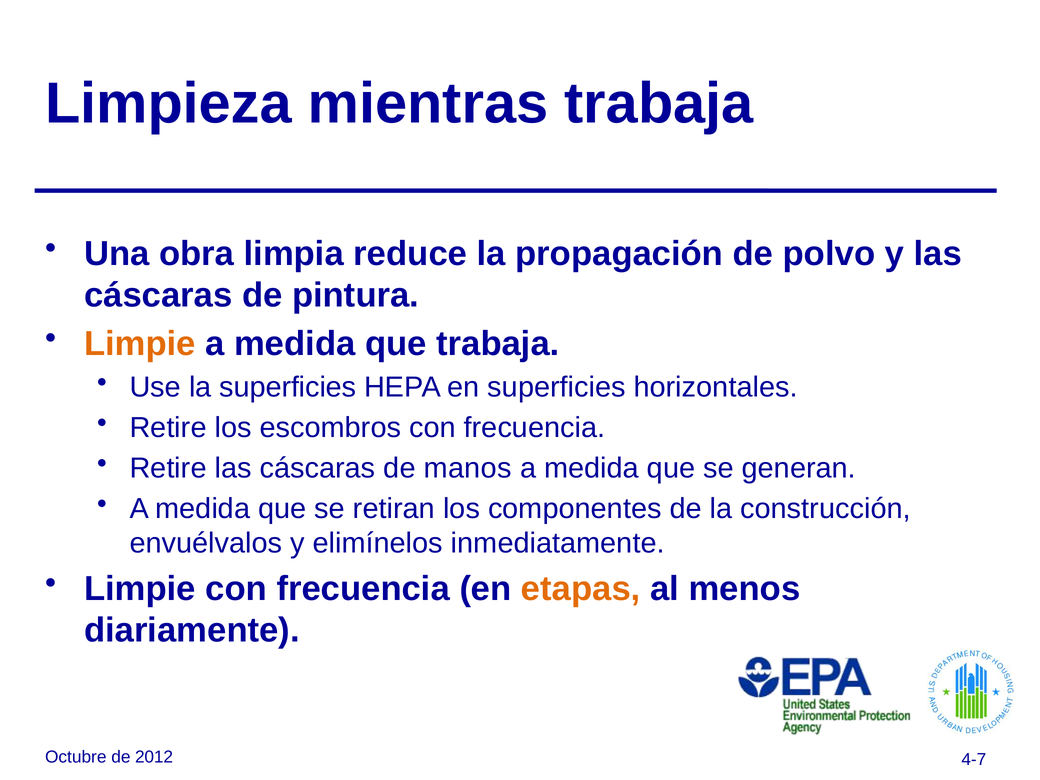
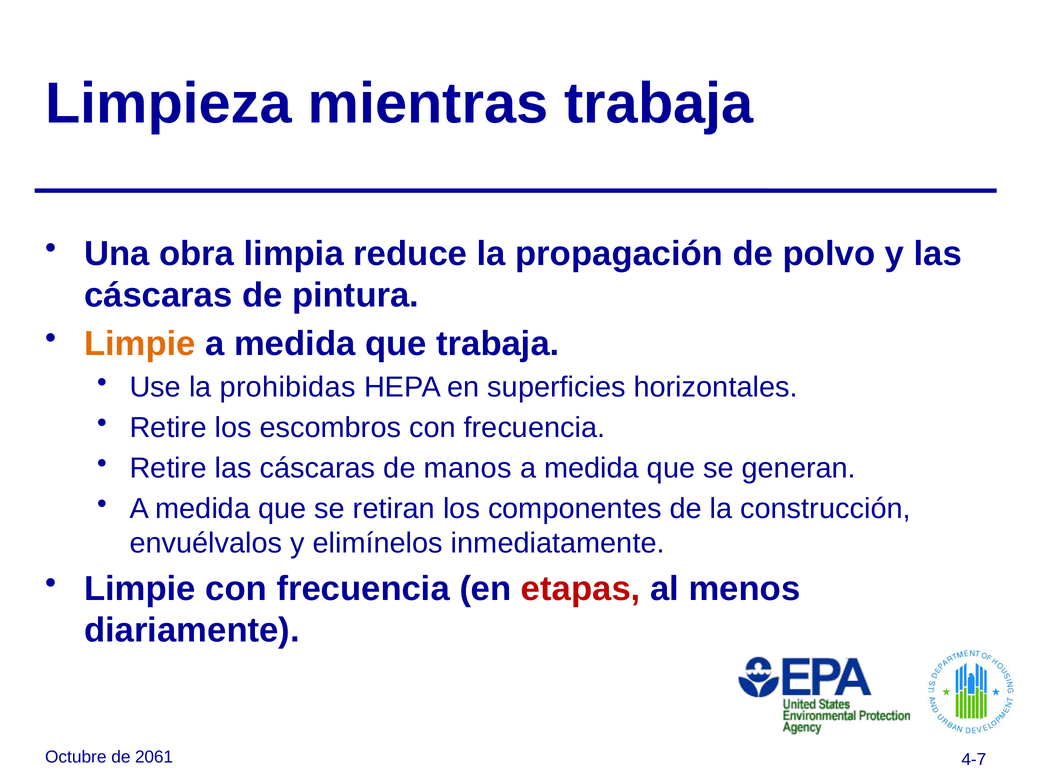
la superficies: superficies -> prohibidas (288, 387)
etapas colour: orange -> red (581, 589)
2012: 2012 -> 2061 (154, 757)
